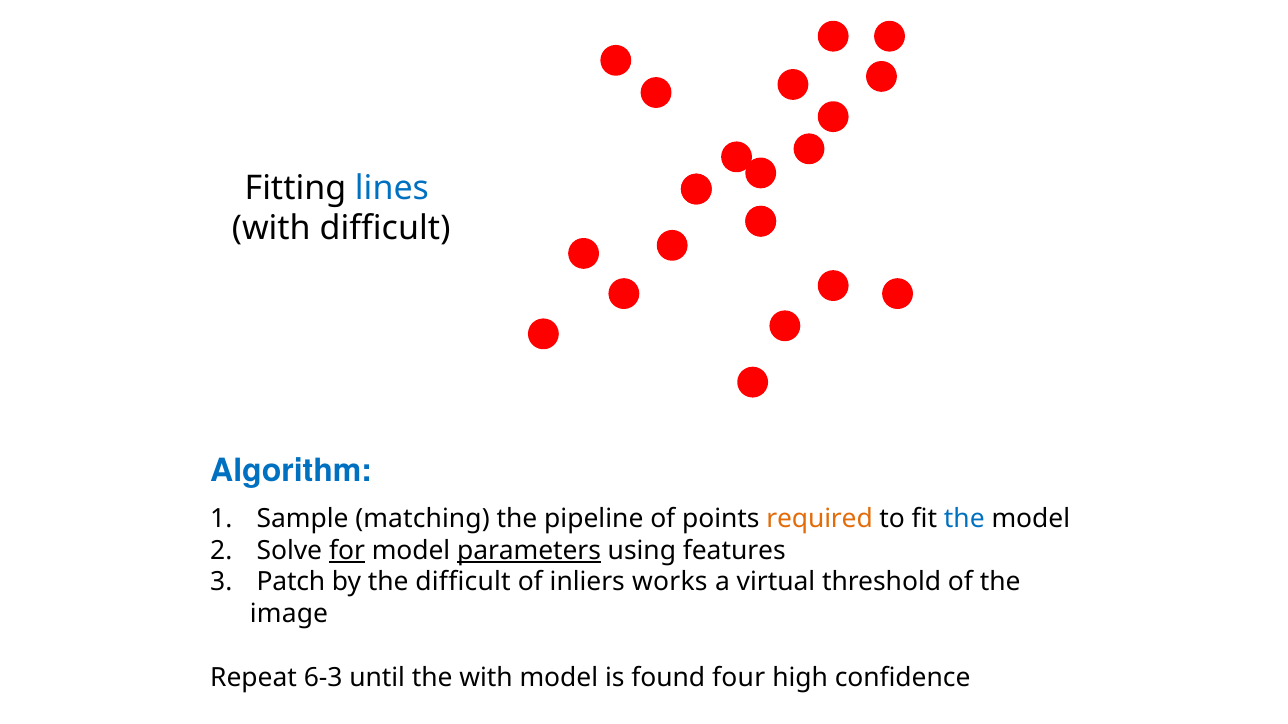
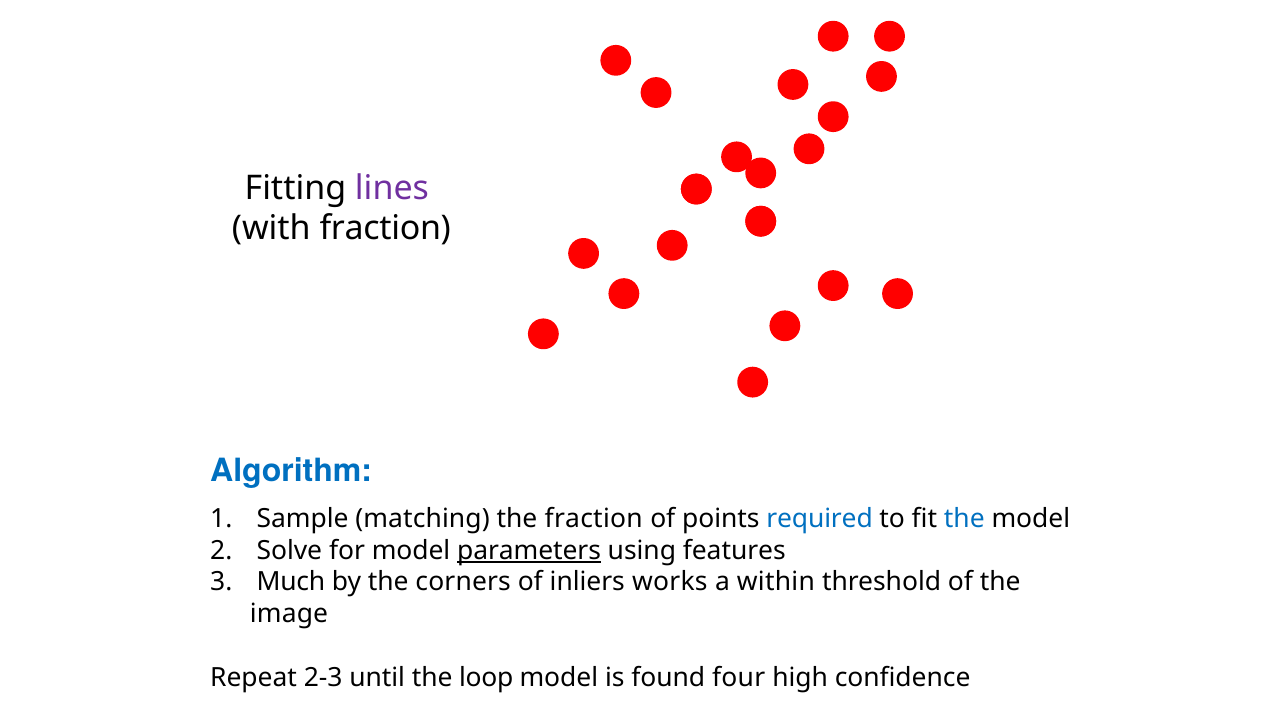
lines colour: blue -> purple (392, 188)
with difficult: difficult -> fraction (385, 229)
the pipeline: pipeline -> fraction (594, 519)
required colour: orange -> blue (820, 519)
for underline: present -> none (347, 551)
Patch: Patch -> Much (291, 583)
the difficult: difficult -> corners (463, 583)
virtual: virtual -> within (776, 583)
6-3: 6-3 -> 2-3 (323, 678)
the with: with -> loop (486, 678)
